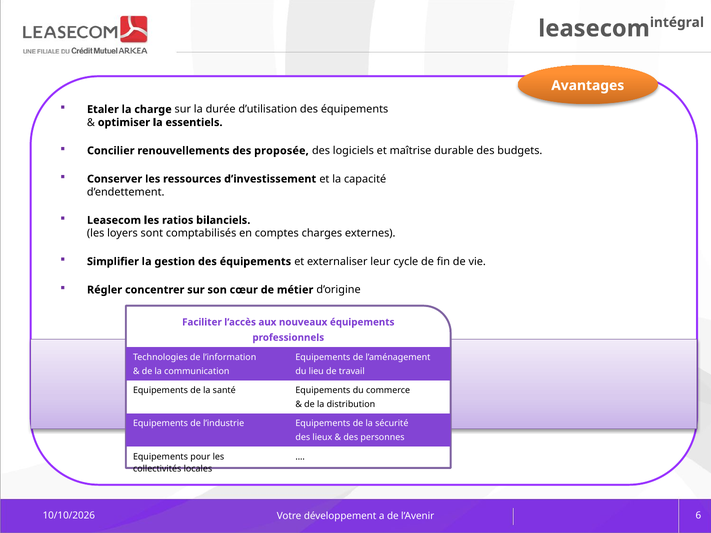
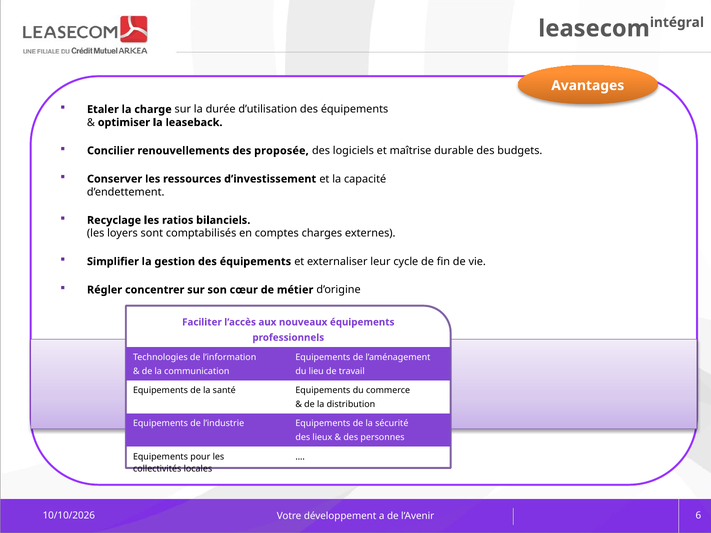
essentiels: essentiels -> leaseback (194, 122)
Leasecom: Leasecom -> Recyclage (114, 220)
